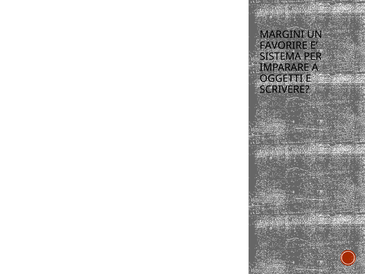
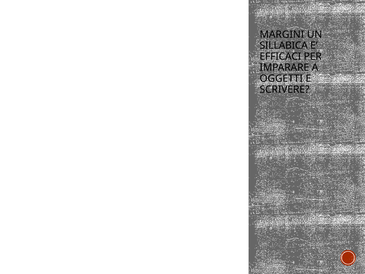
FAVORIRE: FAVORIRE -> SILLABICA (284, 46)
SISTEMA: SISTEMA -> EFFICACI (280, 57)
